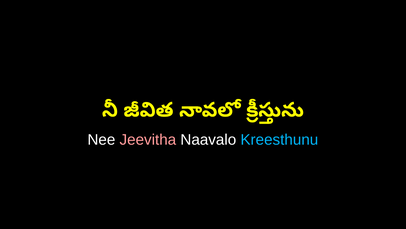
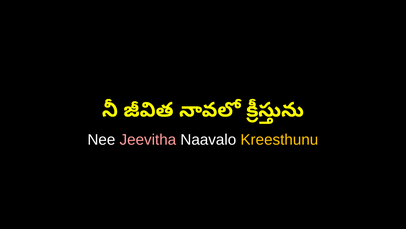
Kreesthunu colour: light blue -> yellow (279, 140)
